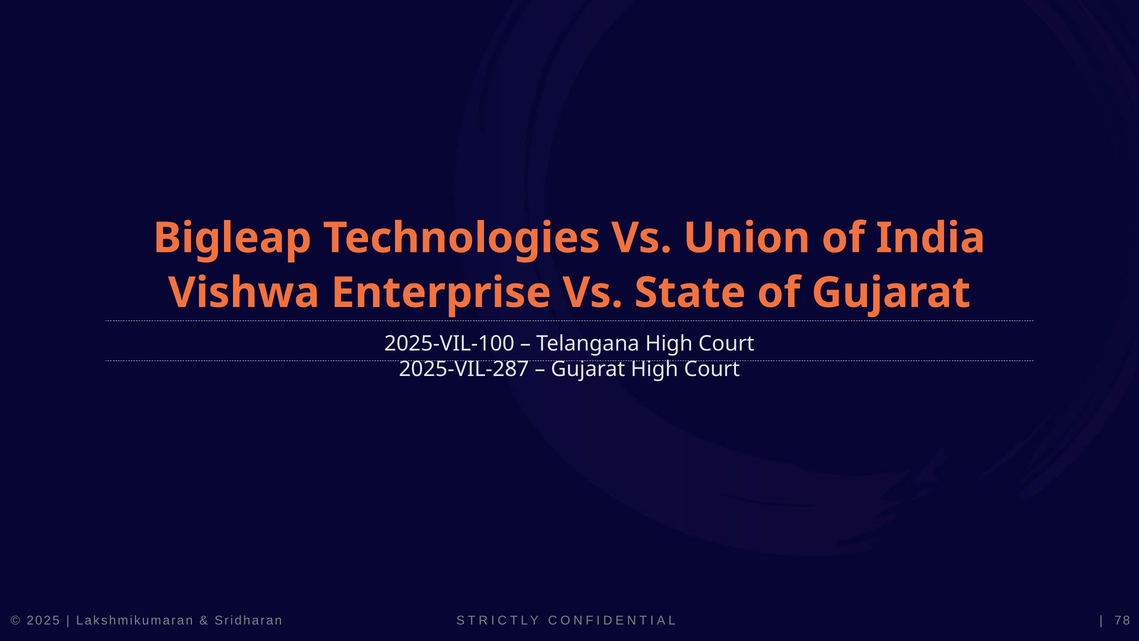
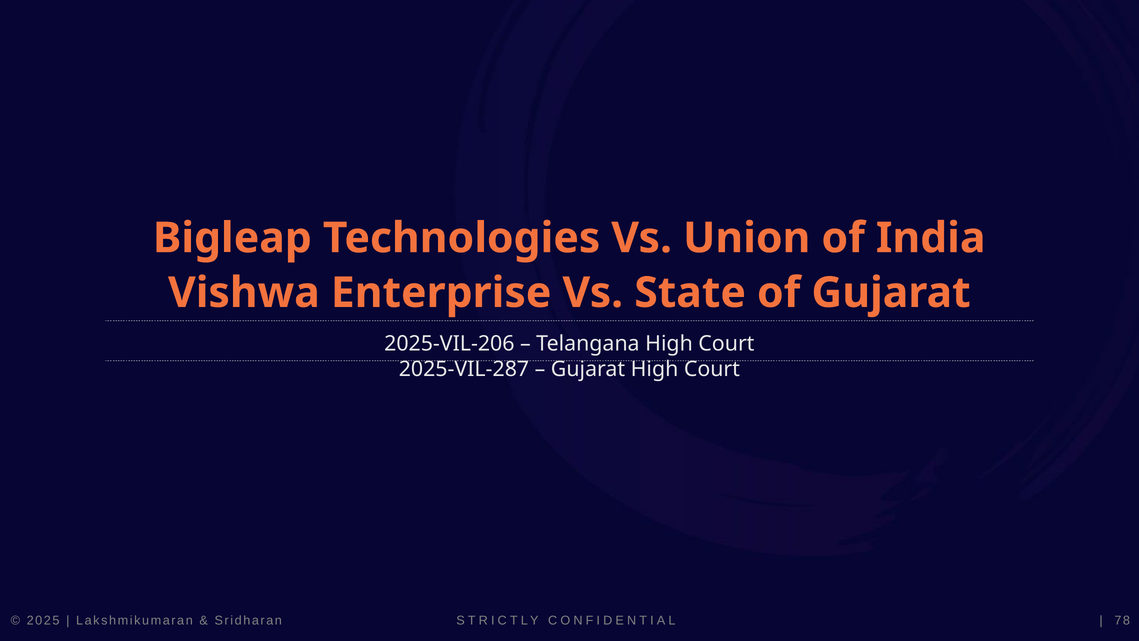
2025-VIL-100: 2025-VIL-100 -> 2025-VIL-206 (449, 343)
